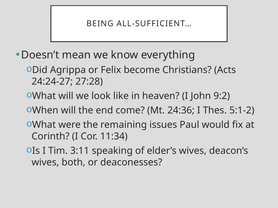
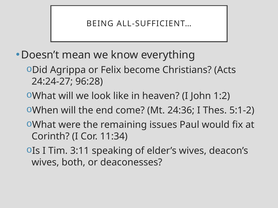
27:28: 27:28 -> 96:28 (89, 82)
9:2: 9:2 -> 1:2 (222, 96)
